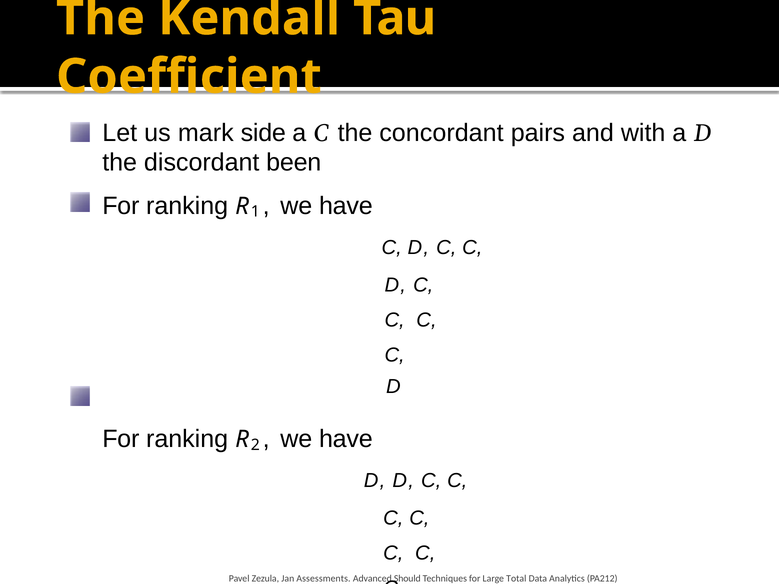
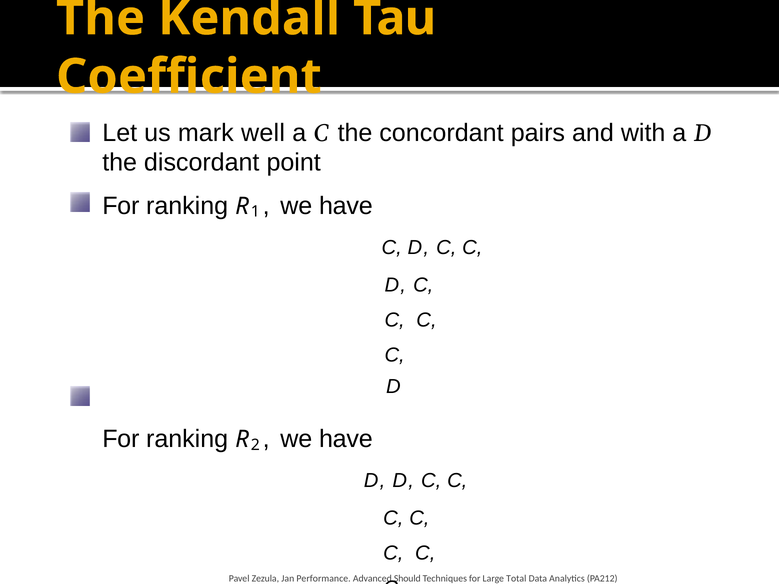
side: side -> well (263, 133)
been: been -> point (294, 163)
Assessments: Assessments -> Performance (324, 579)
